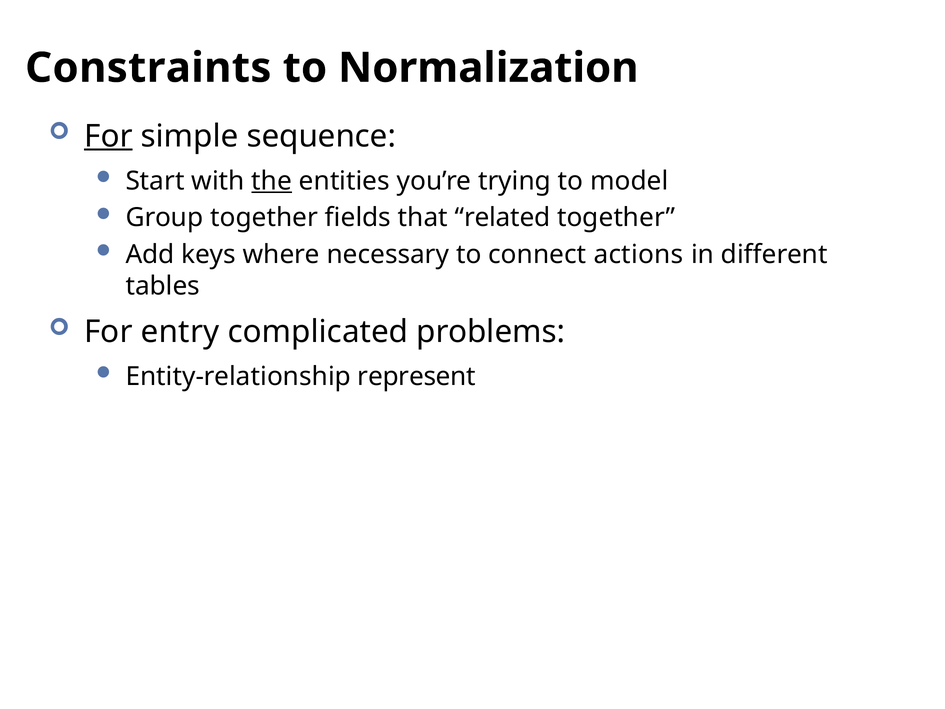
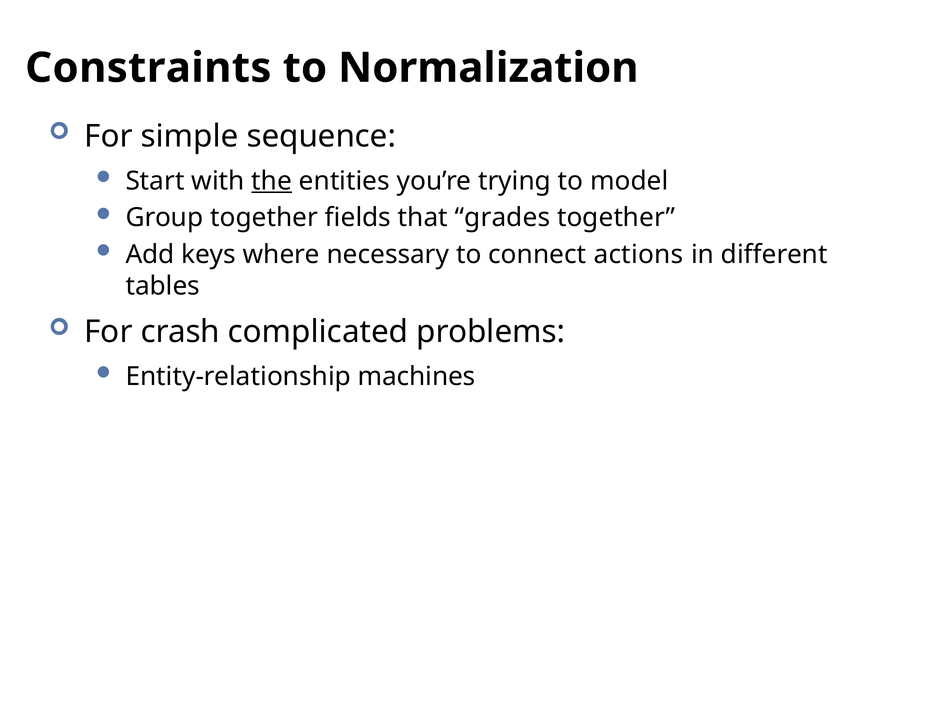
For underline: present -> none (108, 136)
related: related -> grades (502, 218)
entry: entry -> crash (180, 332)
represent: represent -> machines (417, 376)
